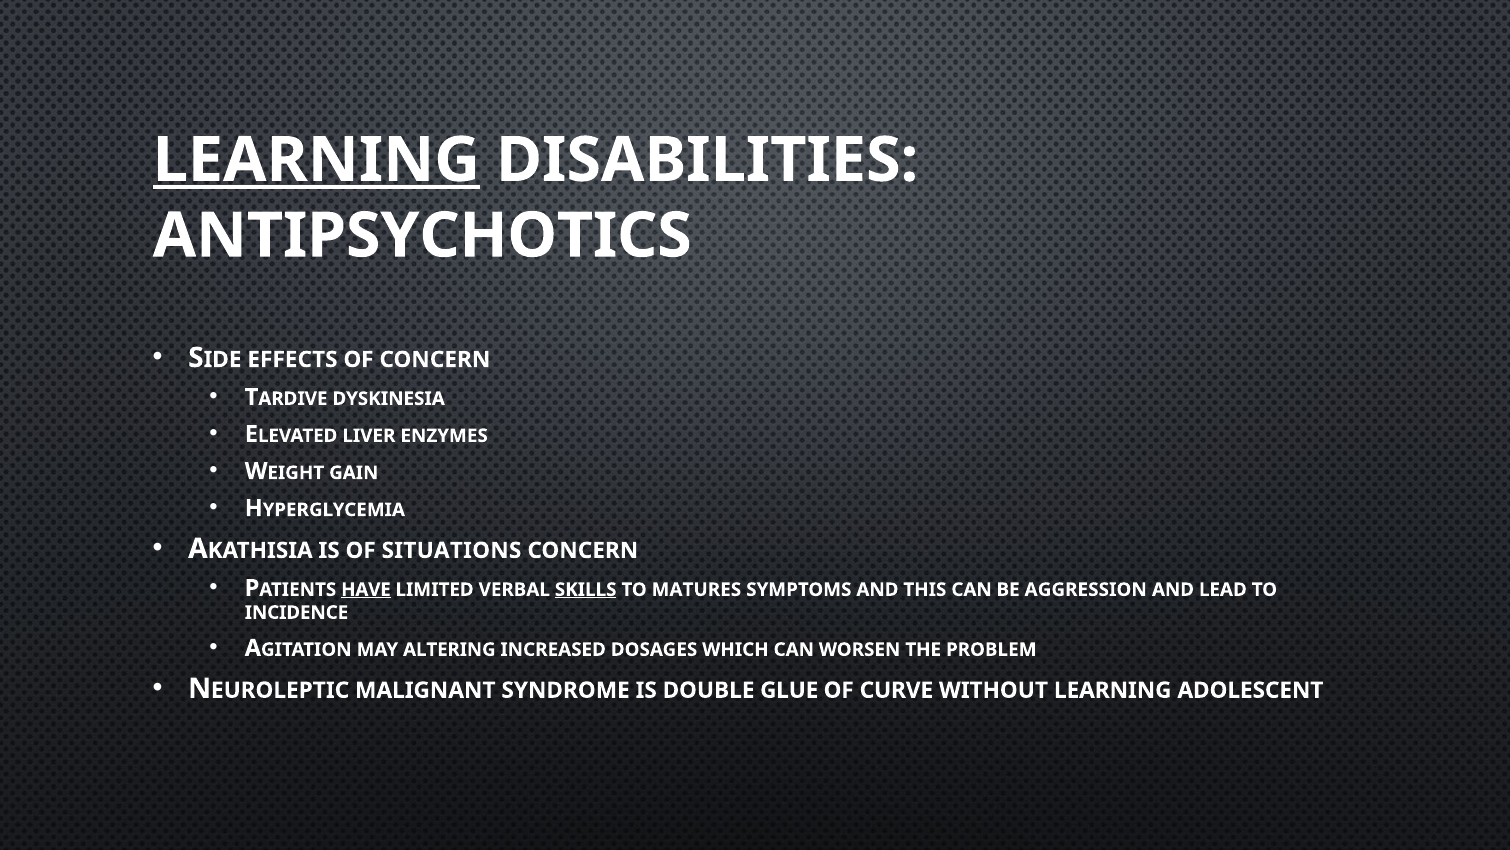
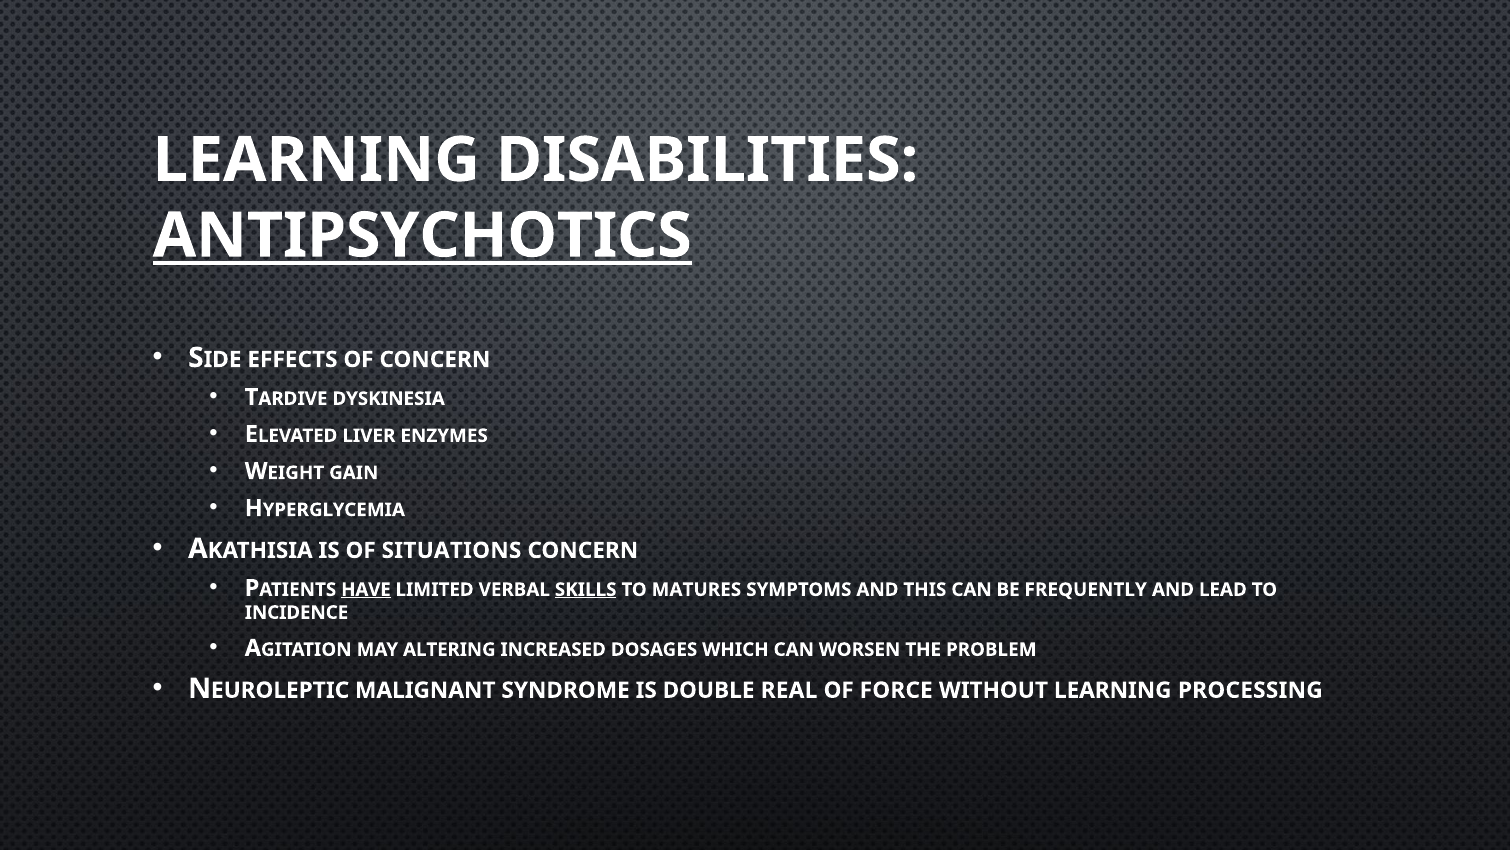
LEARNING underline: present -> none (316, 160)
ANTIPSYCHOTICS underline: none -> present (422, 236)
AGGRESSION: AGGRESSION -> FREQUENTLY (1086, 589)
GLUE: GLUE -> REAL (789, 690)
CURVE: CURVE -> FORCE (896, 690)
ADOLESCENT: ADOLESCENT -> PROCESSING (1250, 690)
